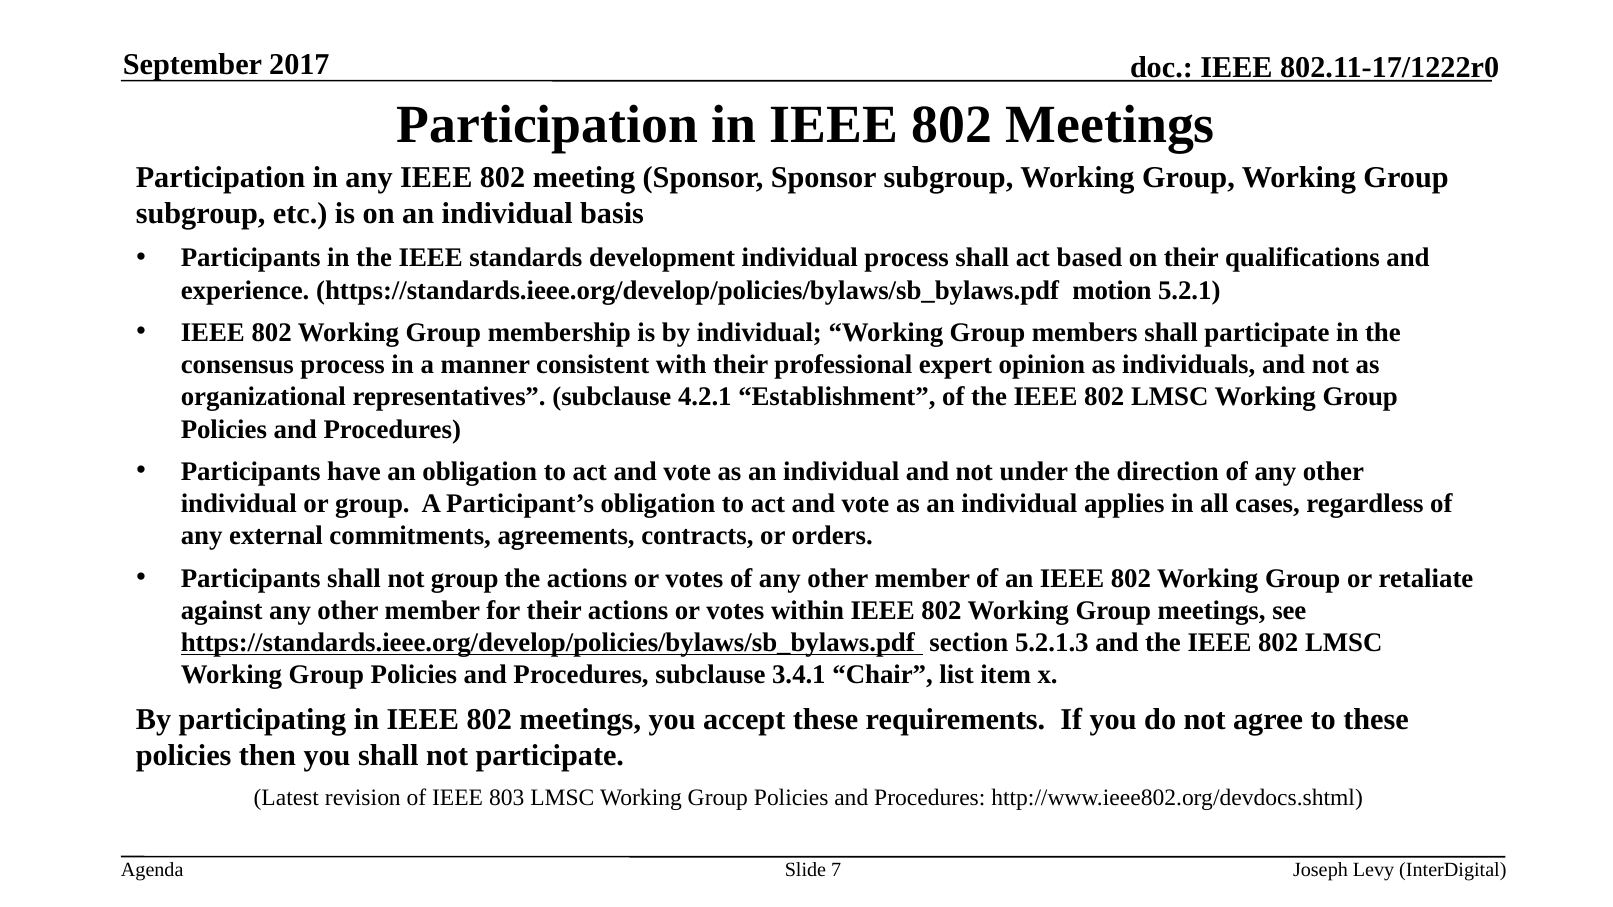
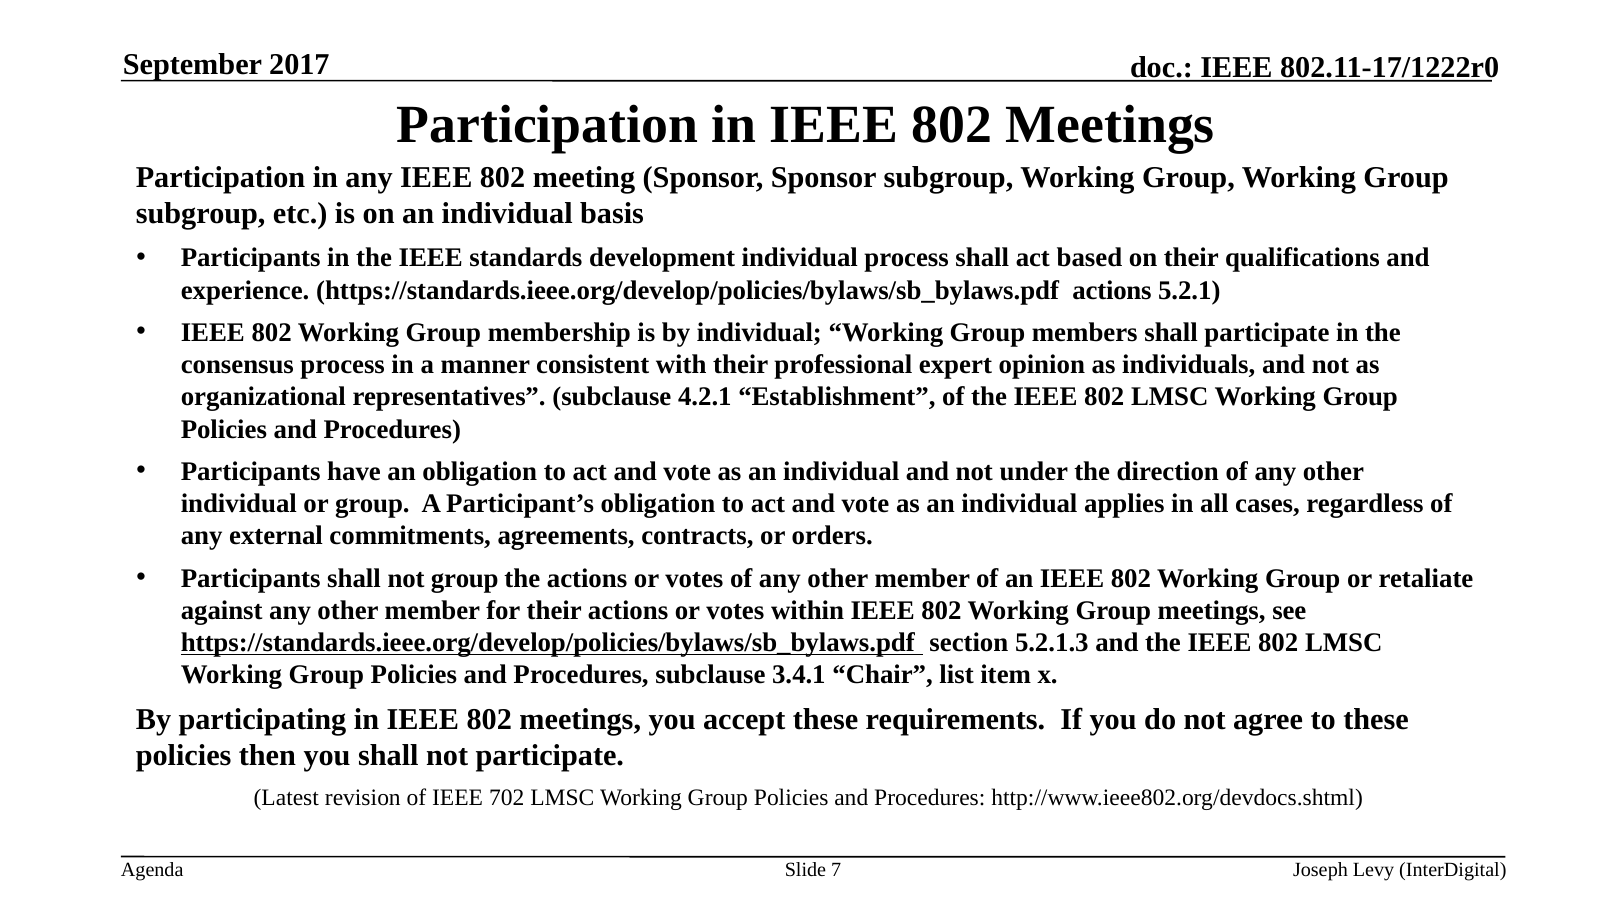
https://standards.ieee.org/develop/policies/bylaws/sb_bylaws.pdf motion: motion -> actions (1112, 290)
803: 803 -> 702 (507, 798)
